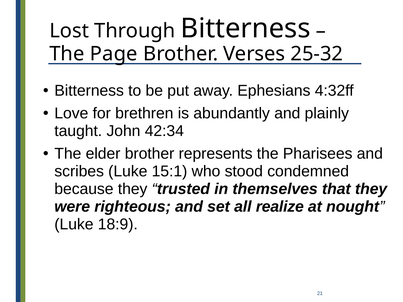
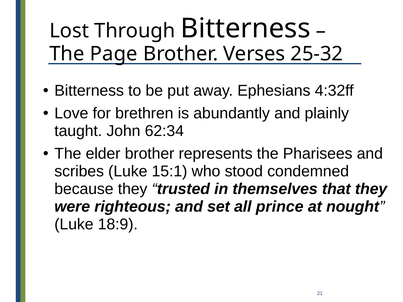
42:34: 42:34 -> 62:34 (164, 131)
realize: realize -> prince (280, 207)
